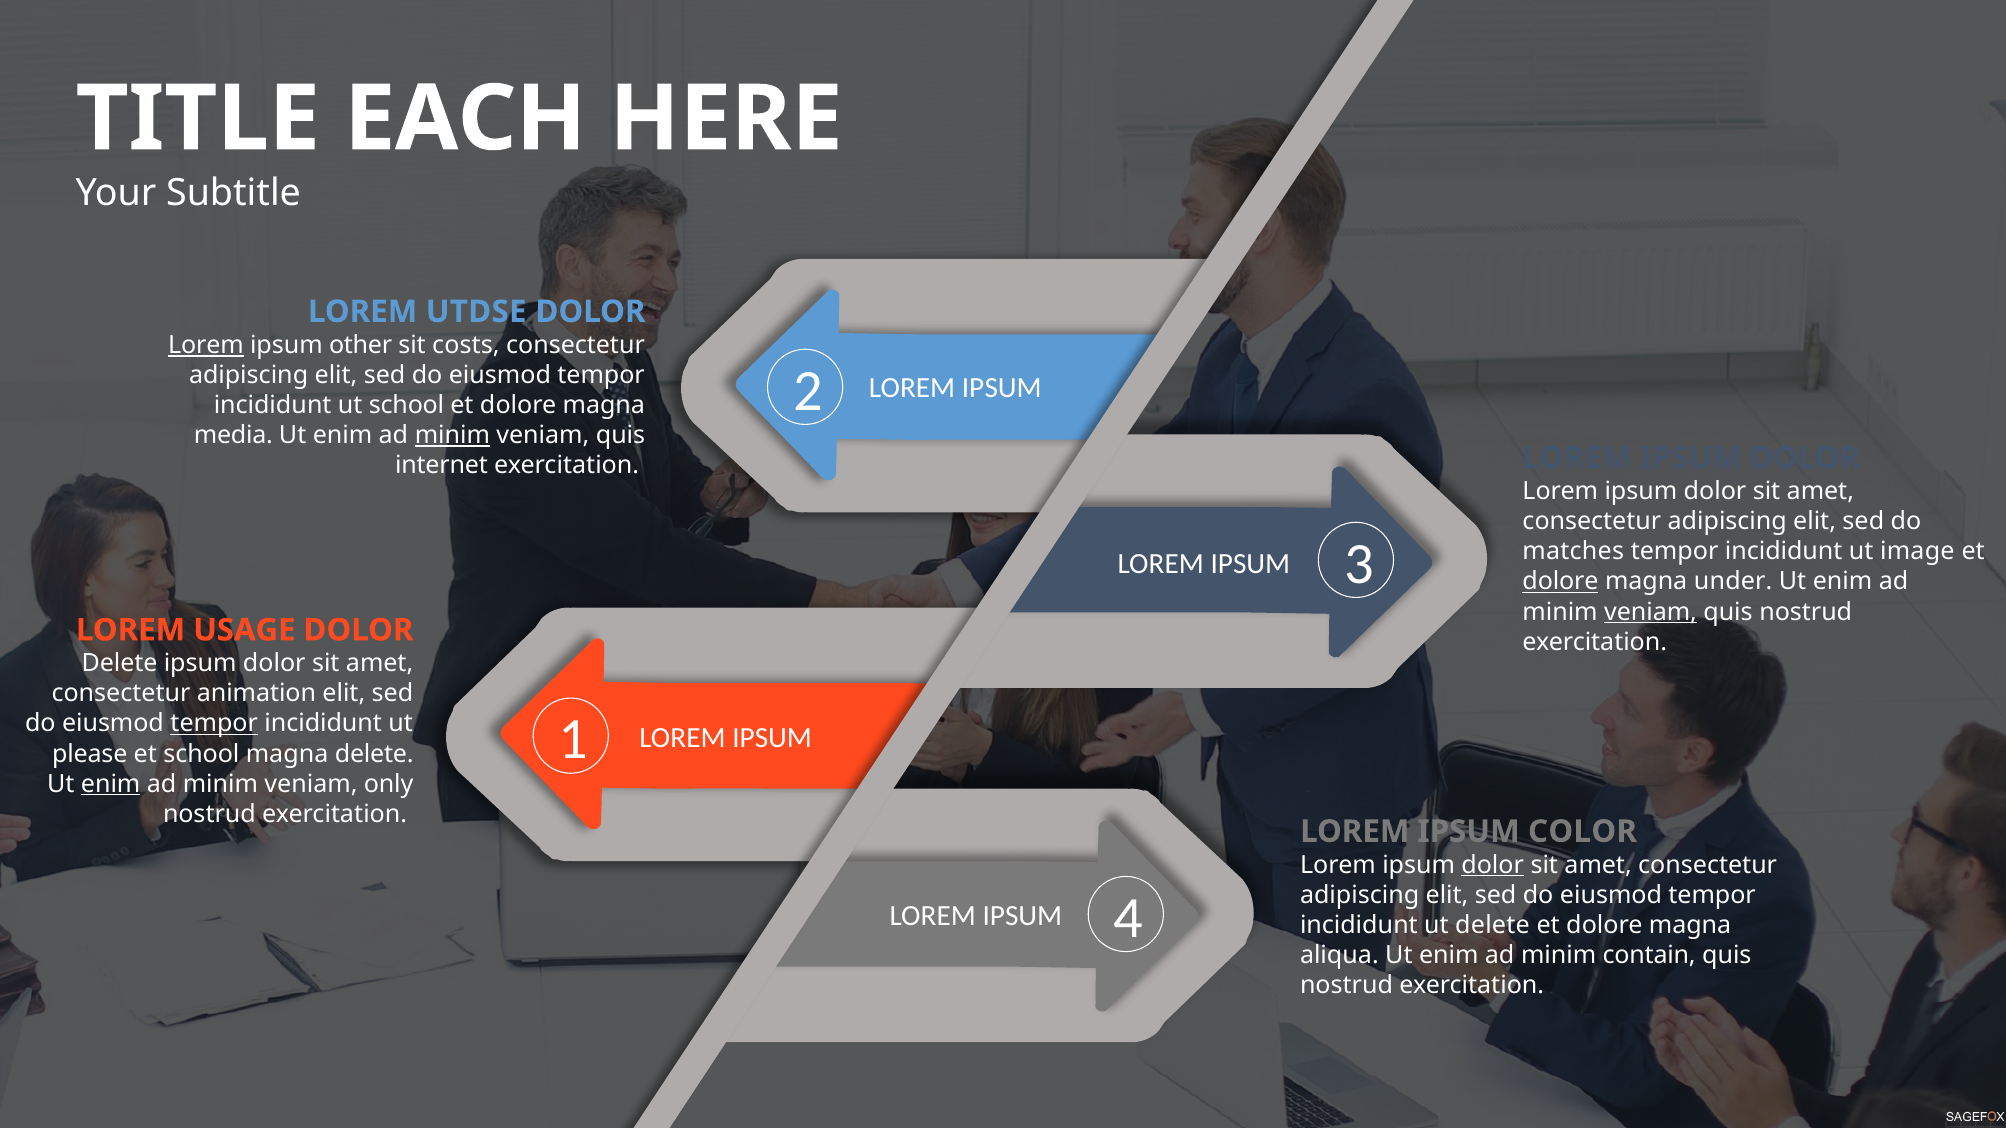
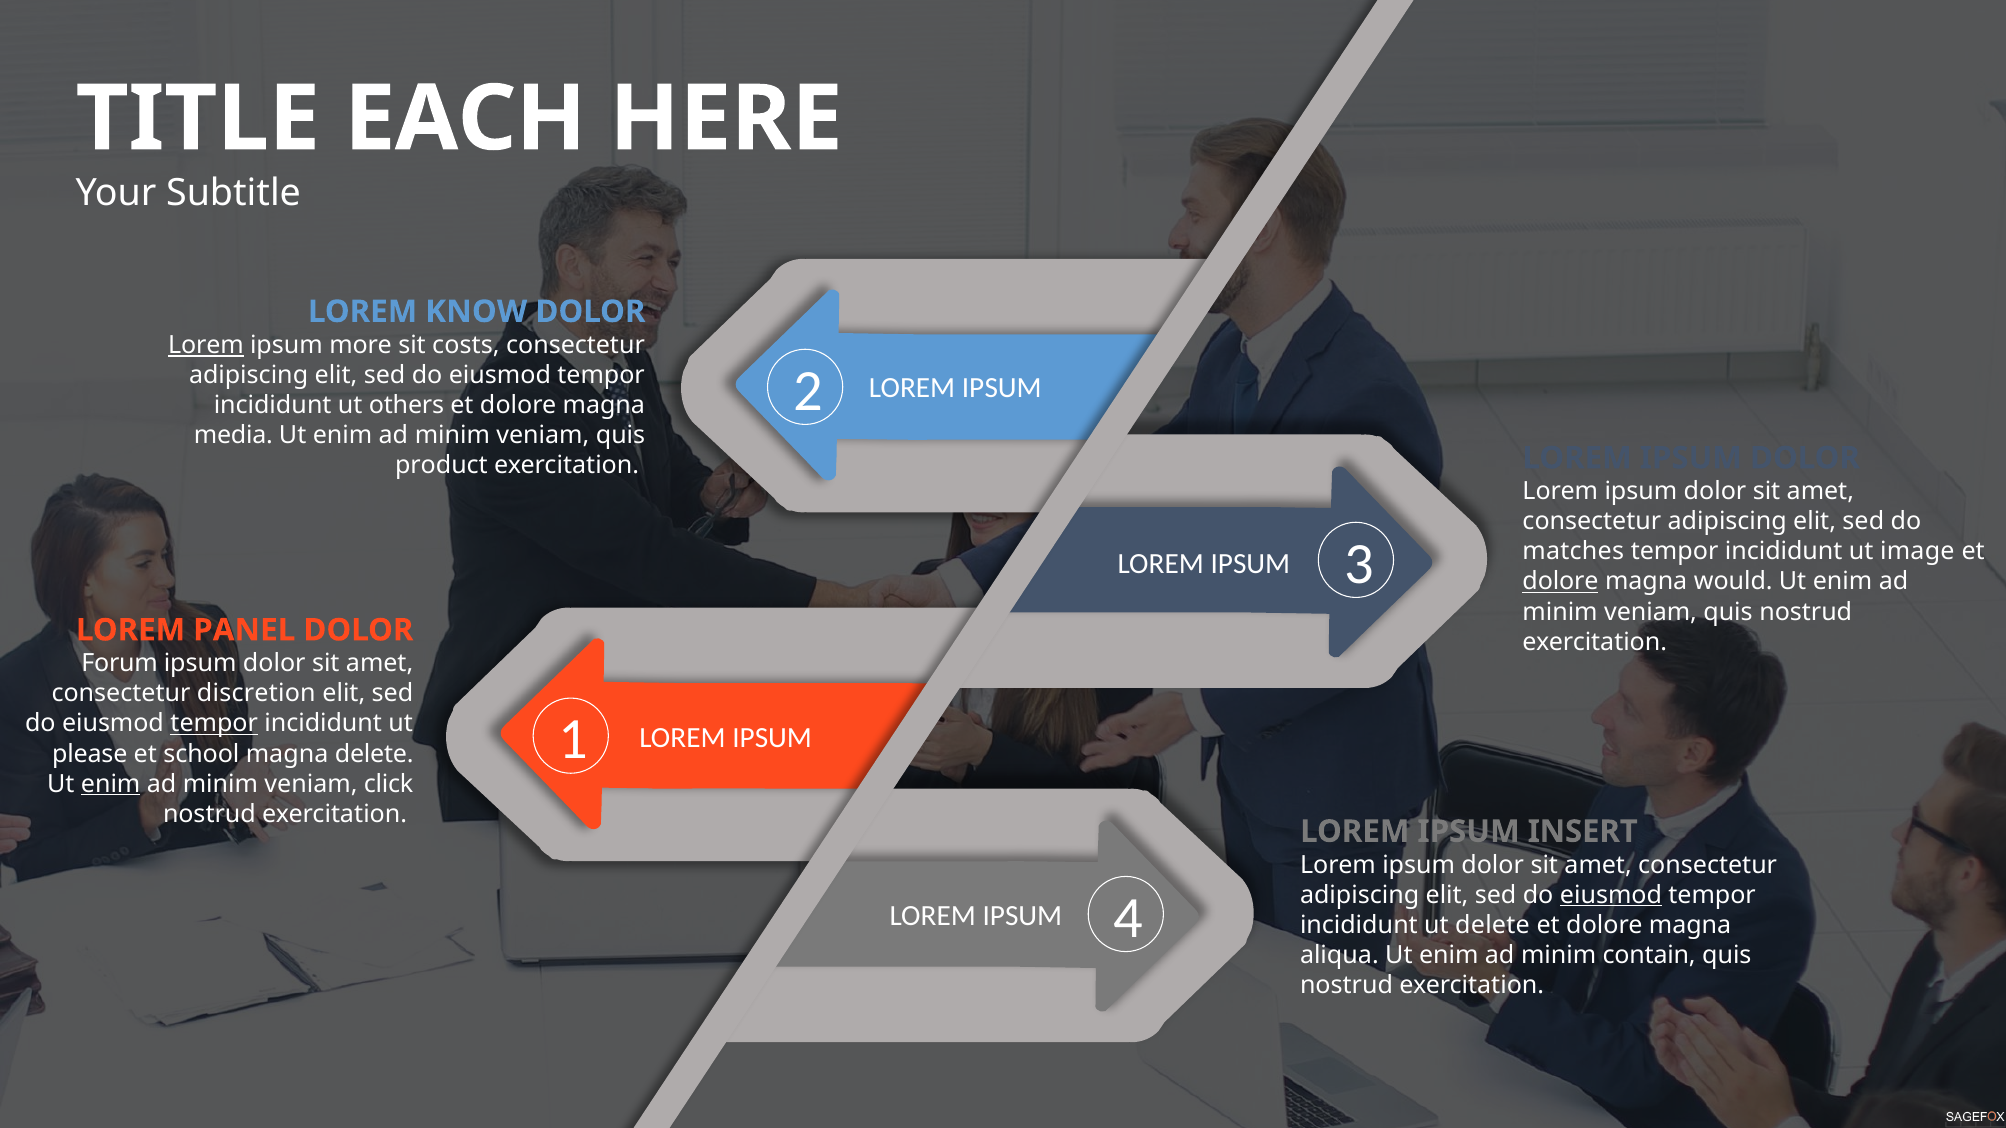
UTDSE: UTDSE -> KNOW (476, 312)
other: other -> more (361, 345)
ut school: school -> others (406, 405)
minim underline: present -> none (452, 435)
internet: internet -> product (441, 466)
under: under -> would (1733, 582)
veniam underline: present -> none (1651, 612)
USAGE: USAGE -> PANEL (244, 630)
Delete: Delete -> Forum (120, 664)
animation: animation -> discretion (256, 694)
only: only -> click (389, 784)
COLOR: COLOR -> INSERT (1583, 832)
dolor underline: present -> none (1493, 865)
eiusmod underline: none -> present (1611, 895)
